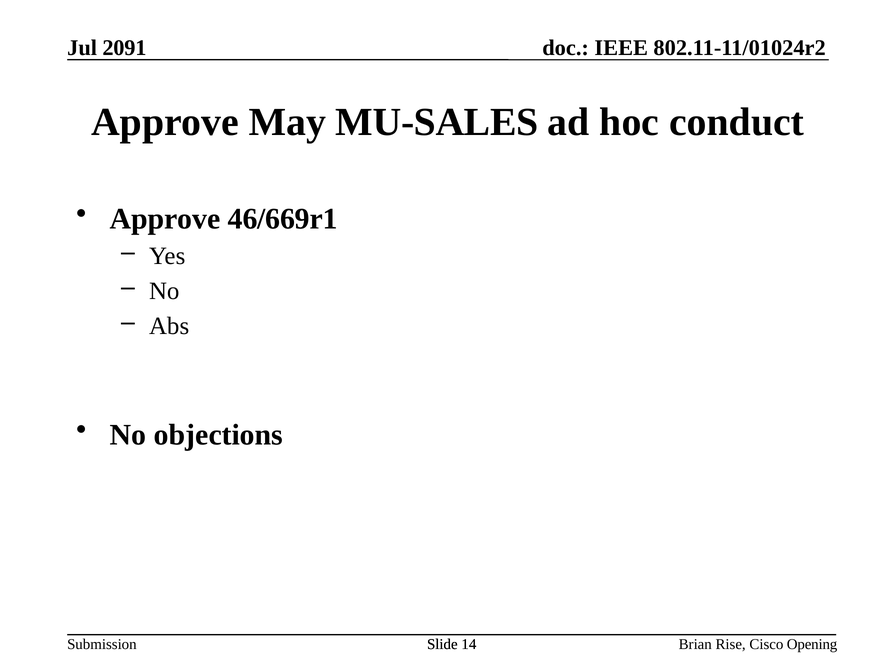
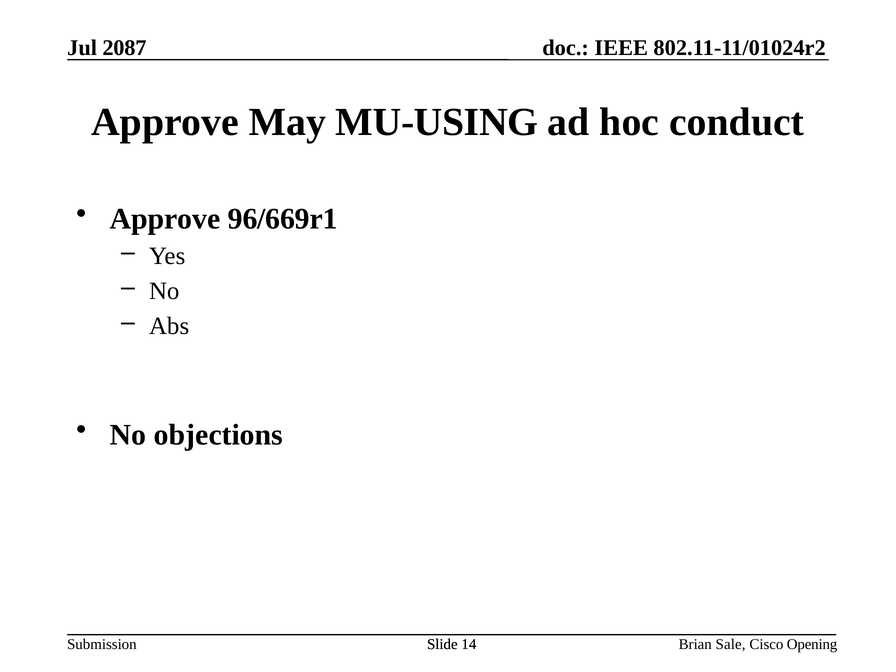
2091: 2091 -> 2087 (124, 48)
MU-SALES: MU-SALES -> MU-USING (437, 122)
46/669r1: 46/669r1 -> 96/669r1 (283, 219)
Rise: Rise -> Sale (731, 644)
